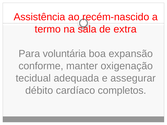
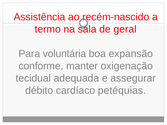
extra: extra -> geral (125, 29)
completos: completos -> petéquias (122, 91)
